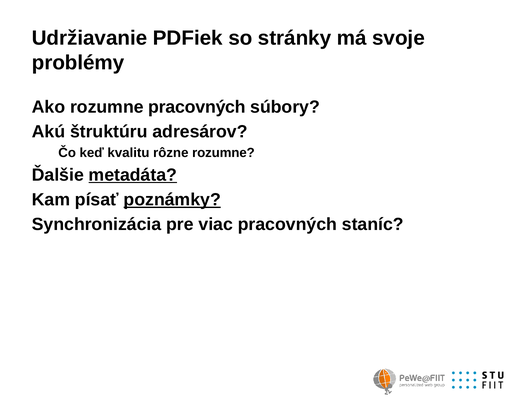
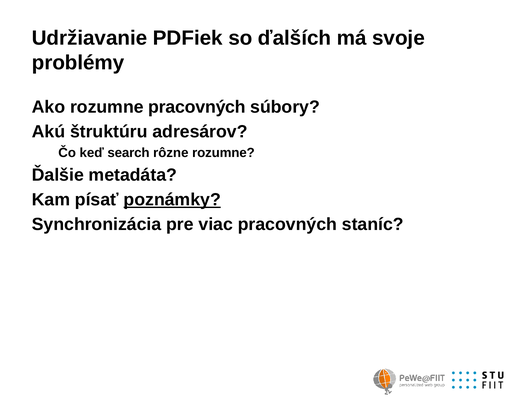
stránky: stránky -> ďalších (295, 38)
kvalitu: kvalitu -> search (129, 153)
metadáta underline: present -> none (133, 175)
